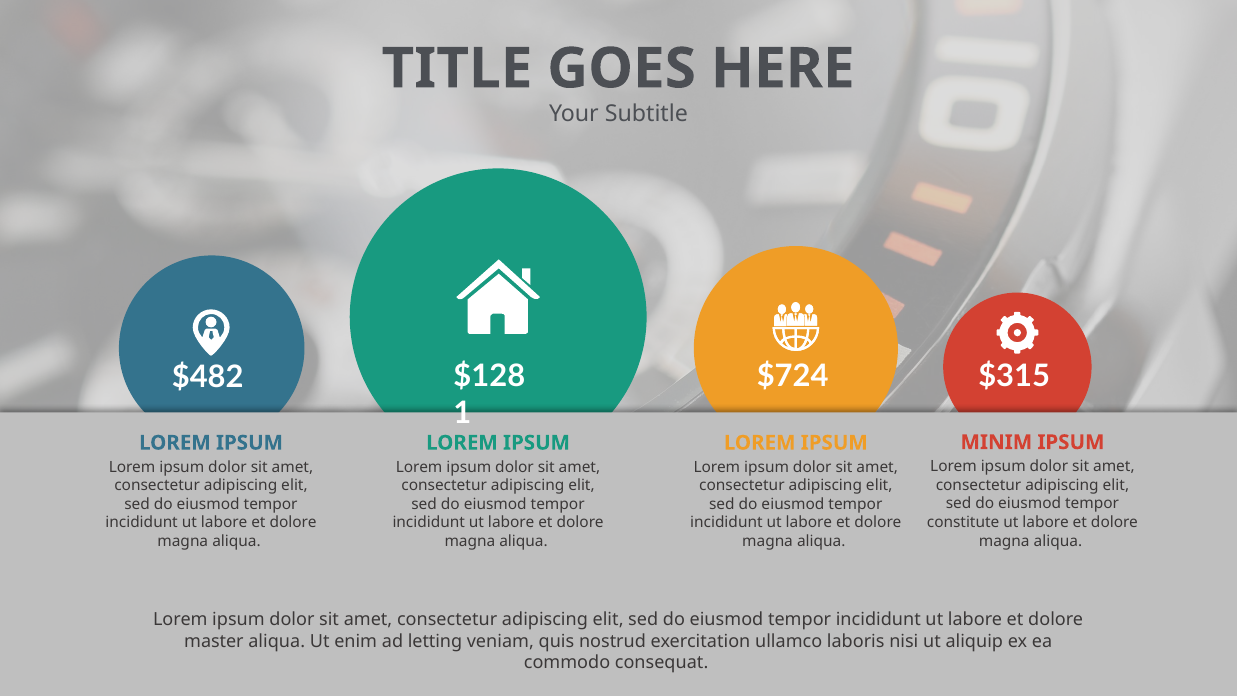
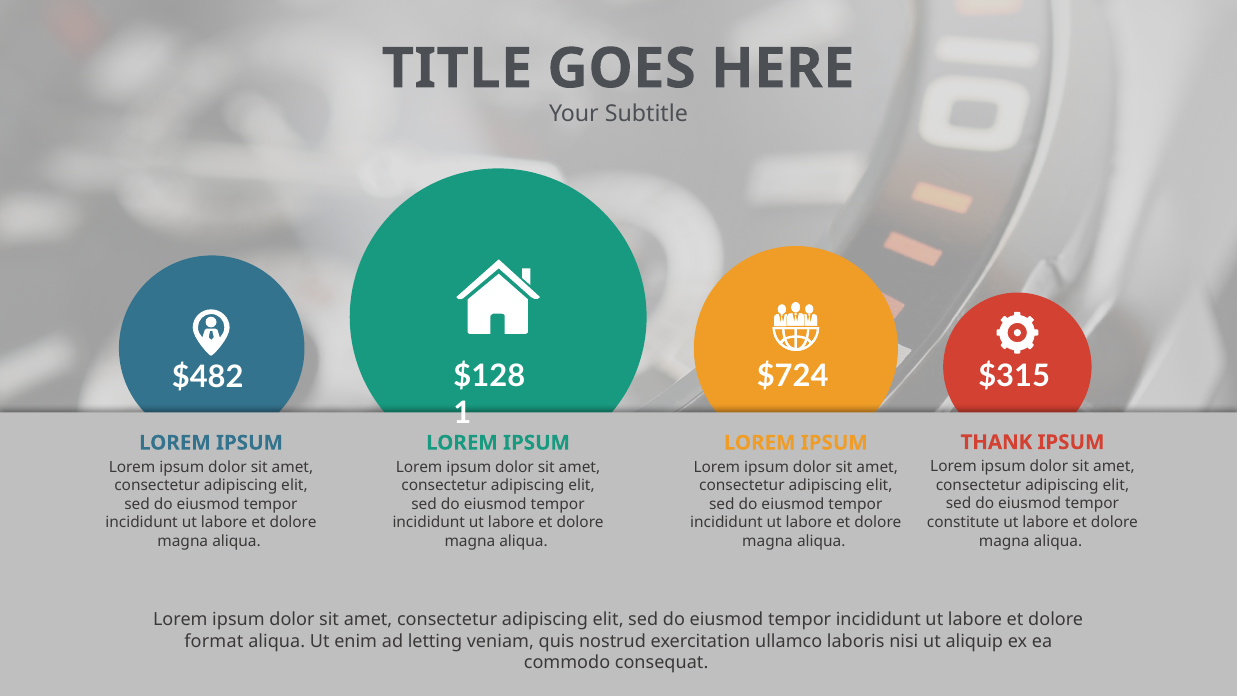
MINIM: MINIM -> THANK (996, 442)
master: master -> format (214, 641)
